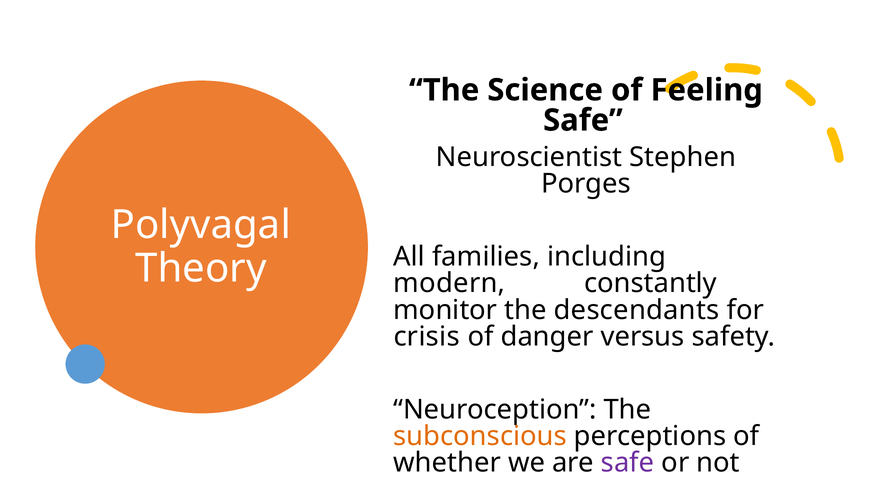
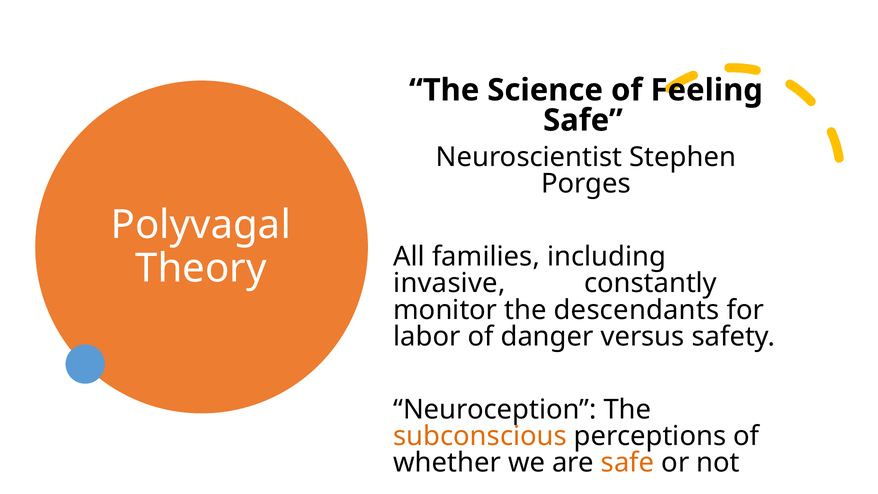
modern: modern -> invasive (449, 283)
crisis: crisis -> labor (427, 337)
safe colour: purple -> orange (628, 463)
